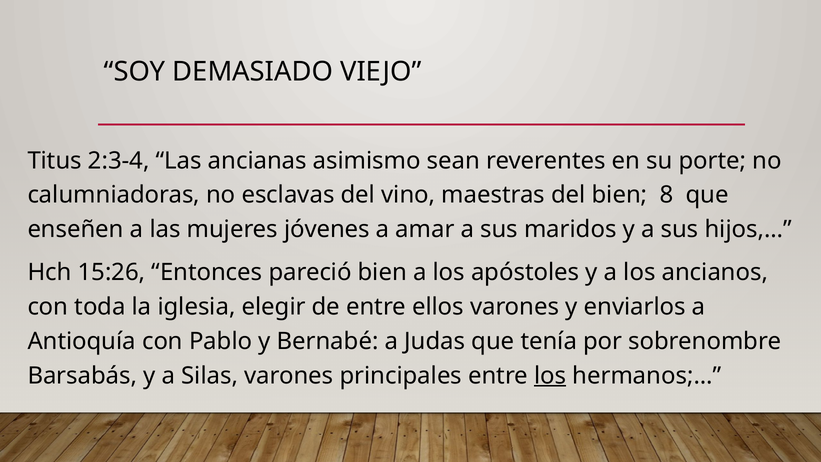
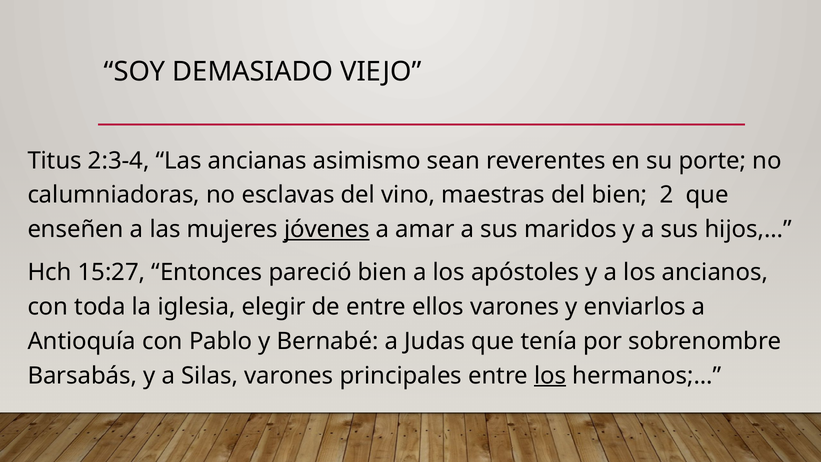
8: 8 -> 2 (666, 195)
jóvenes underline: none -> present (327, 229)
15:26: 15:26 -> 15:27 (111, 272)
